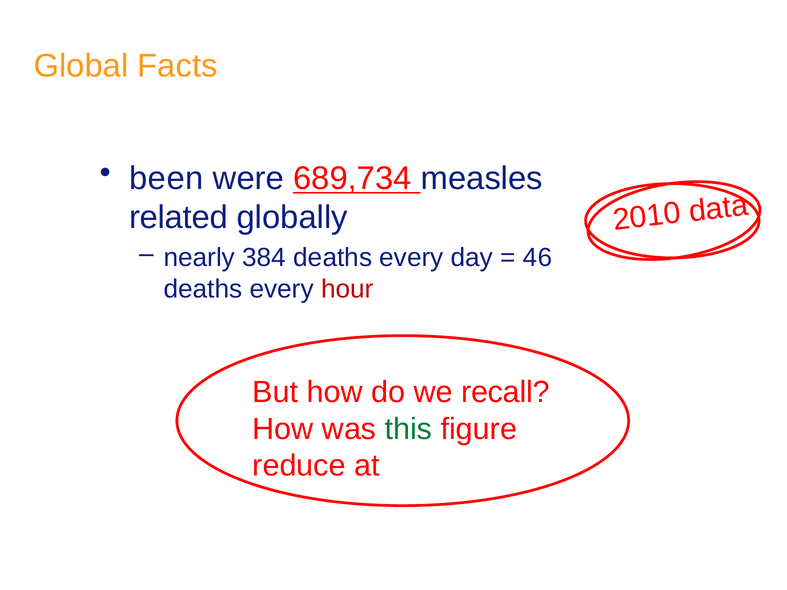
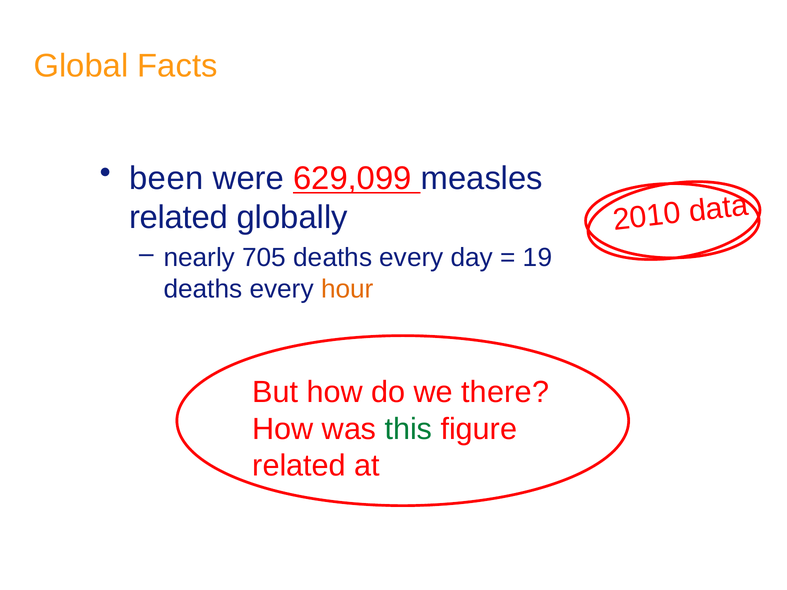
689,734: 689,734 -> 629,099 (352, 178)
384: 384 -> 705 (264, 258)
46: 46 -> 19 (538, 258)
hour colour: red -> orange (347, 289)
recall: recall -> there (505, 392)
reduce: reduce -> related (299, 466)
